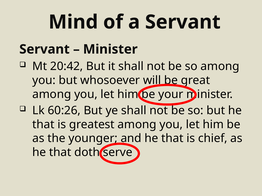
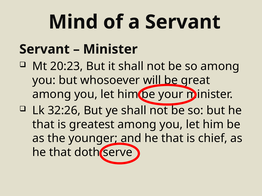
20:42: 20:42 -> 20:23 (67, 66)
60:26: 60:26 -> 32:26 (64, 111)
